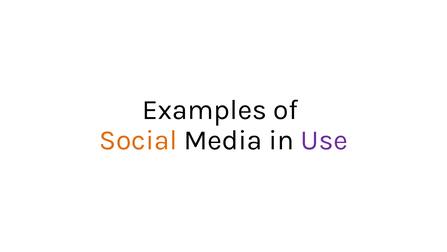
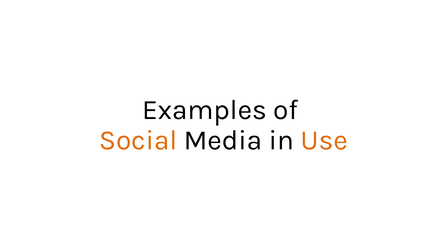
Use colour: purple -> orange (324, 140)
